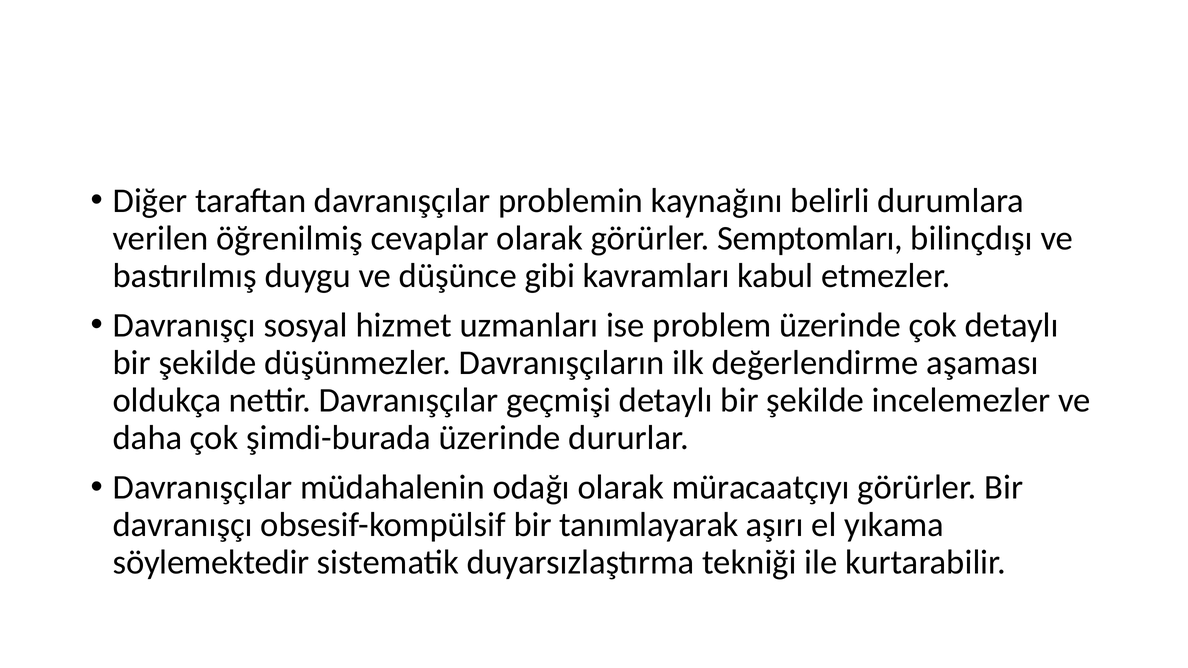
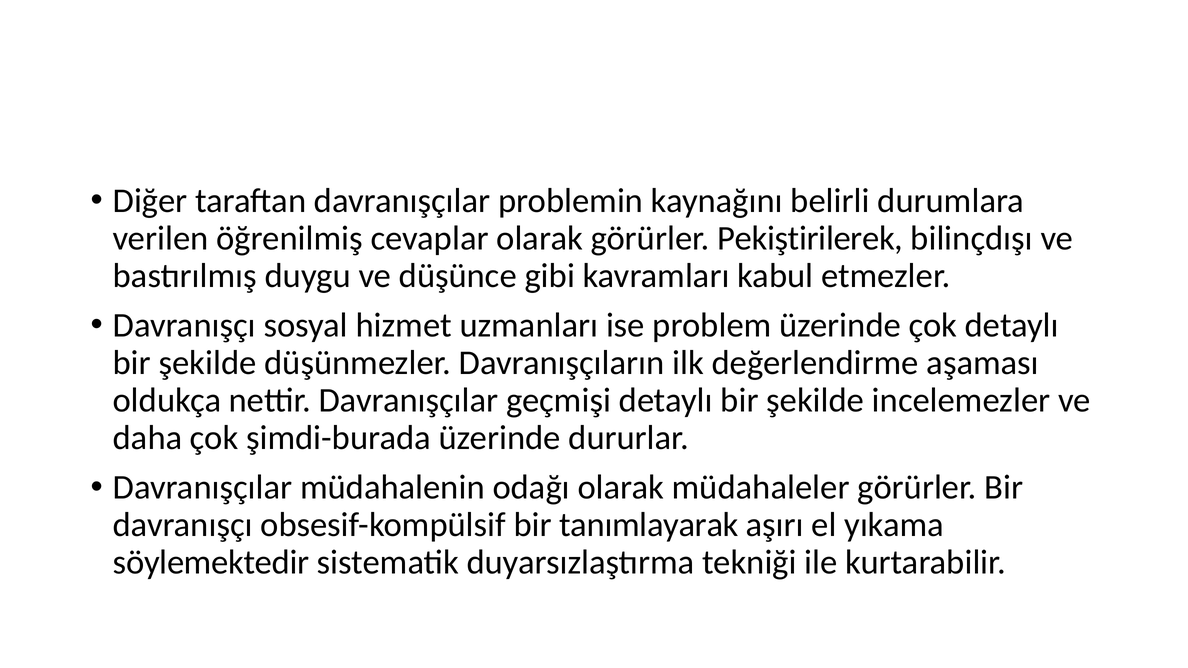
Semptomları: Semptomları -> Pekiştirilerek (810, 238)
müracaatçıyı: müracaatçıyı -> müdahaleler (761, 488)
